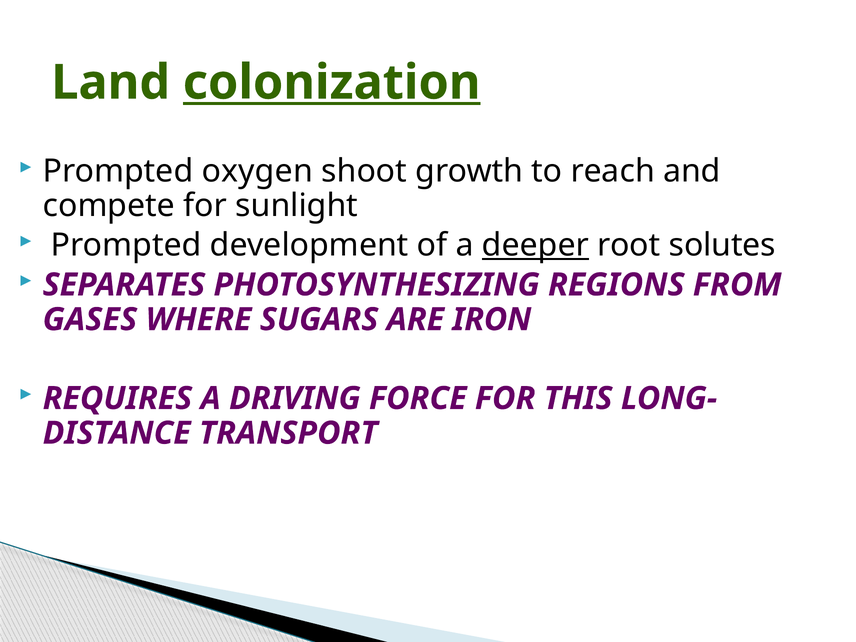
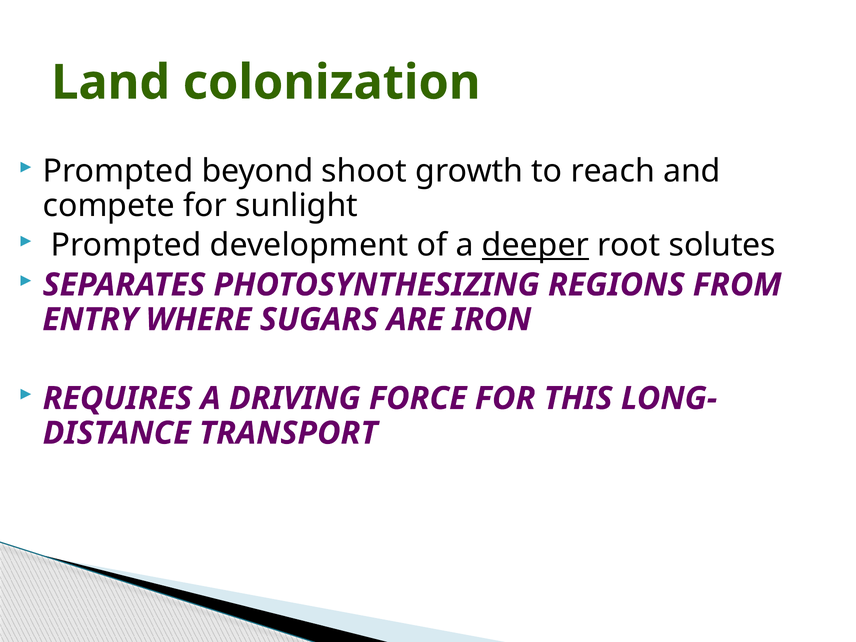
colonization underline: present -> none (332, 83)
oxygen: oxygen -> beyond (257, 171)
GASES: GASES -> ENTRY (90, 320)
